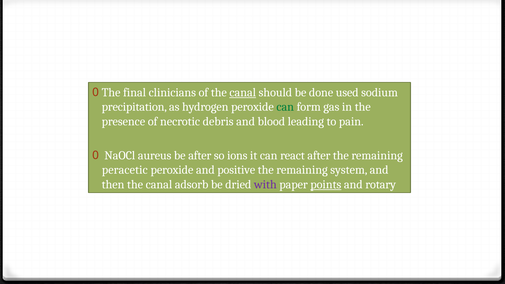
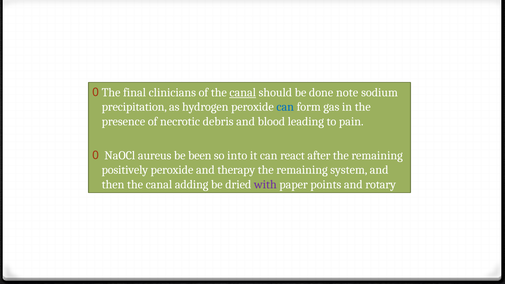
used: used -> note (347, 92)
can colour: green -> blue (285, 107)
be after: after -> been (200, 155)
ions: ions -> into (237, 155)
peracetic: peracetic -> positively (125, 170)
positive: positive -> therapy (236, 170)
adsorb: adsorb -> adding (192, 184)
points underline: present -> none (326, 184)
